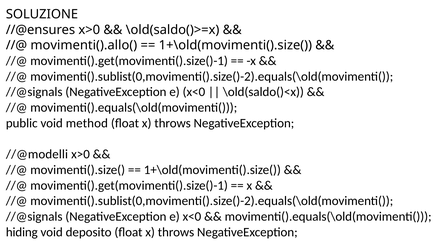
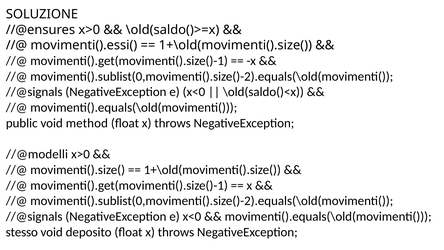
movimenti().allo(: movimenti().allo( -> movimenti().essi( (84, 45)
hiding: hiding -> stesso (22, 232)
